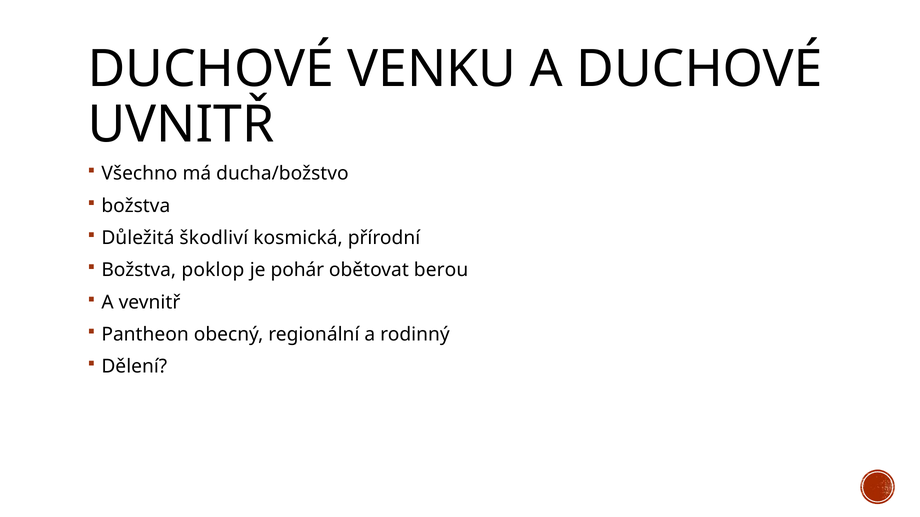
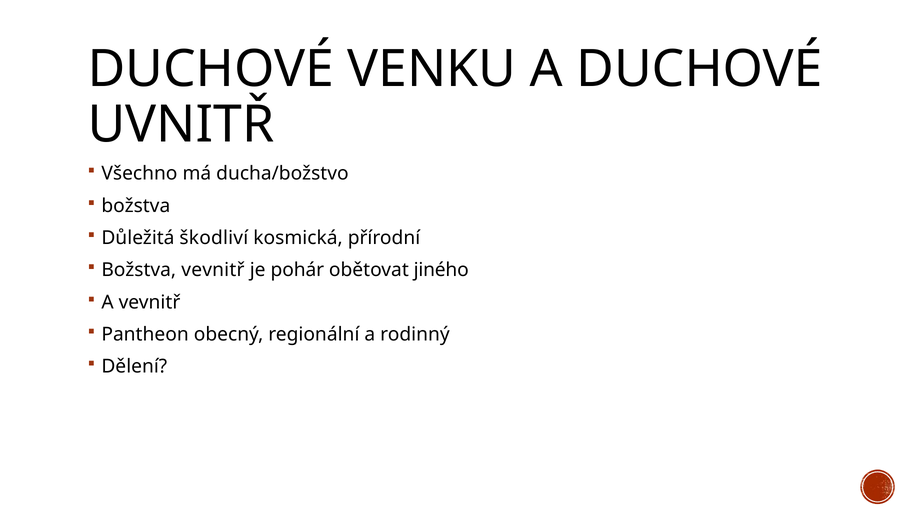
Božstva poklop: poklop -> vevnitř (213, 270)
berou: berou -> jiného (441, 270)
